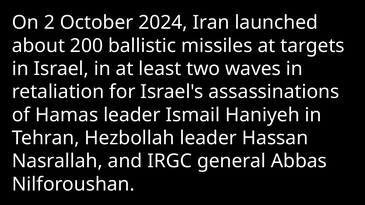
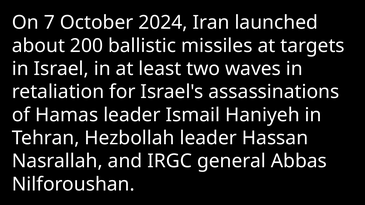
2: 2 -> 7 (49, 23)
